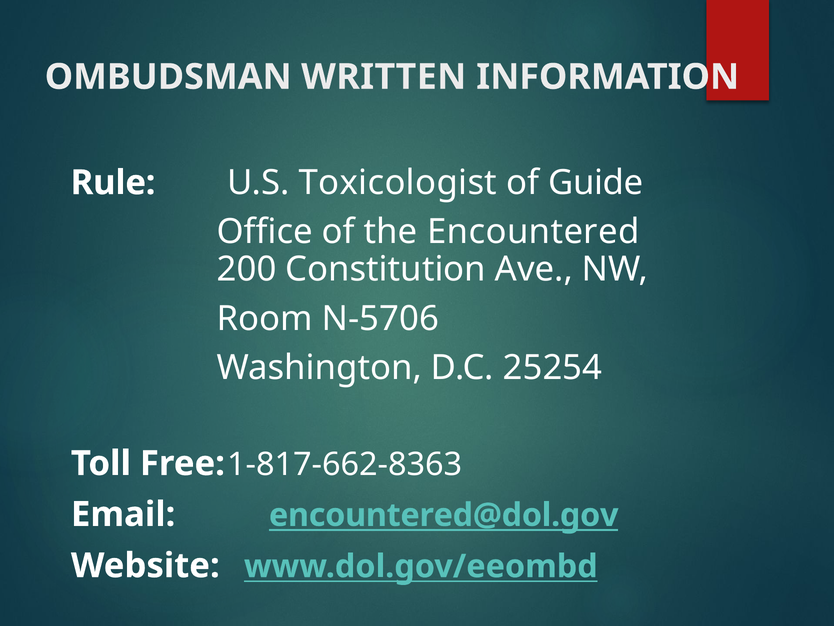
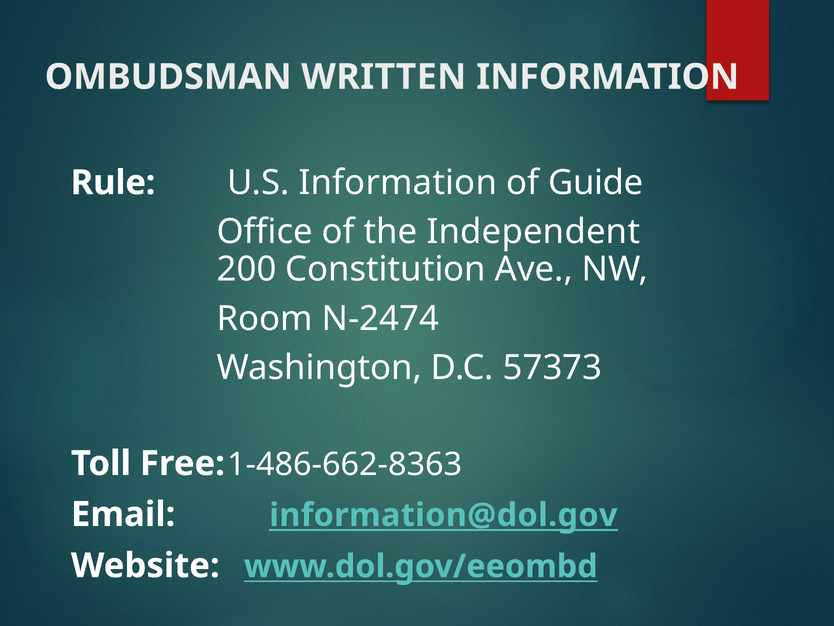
U.S Toxicologist: Toxicologist -> Information (398, 183)
Encountered: Encountered -> Independent (533, 232)
N-5706: N-5706 -> N-2474 (380, 318)
25254: 25254 -> 57373 (552, 367)
1-817-662-8363: 1-817-662-8363 -> 1-486-662-8363 (345, 464)
encountered@dol.gov: encountered@dol.gov -> information@dol.gov (443, 515)
